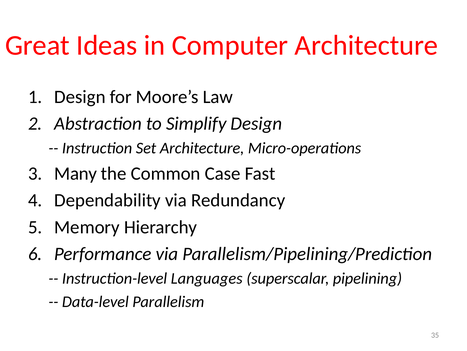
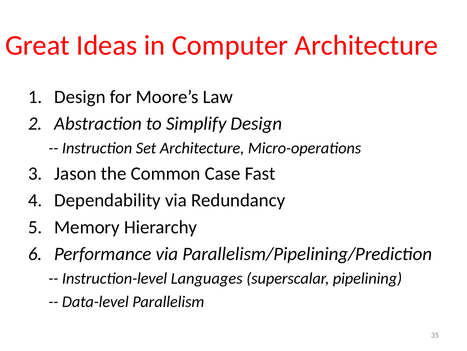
Many: Many -> Jason (75, 173)
